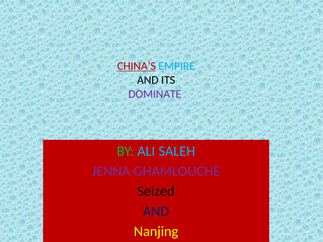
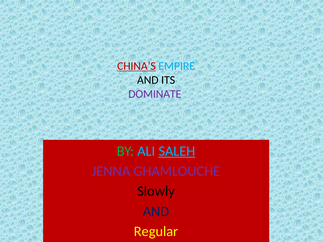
SALEH underline: none -> present (177, 151)
Seized: Seized -> Slowly (156, 191)
Nanjing: Nanjing -> Regular (156, 232)
